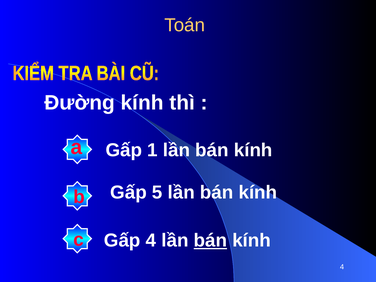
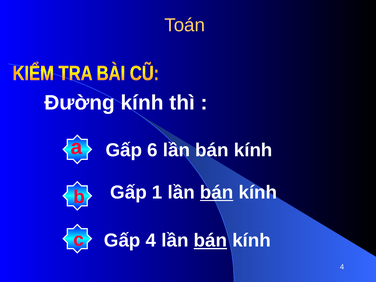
1: 1 -> 6 (152, 150)
5: 5 -> 1 (157, 192)
bán underline: none -> present (217, 192)
